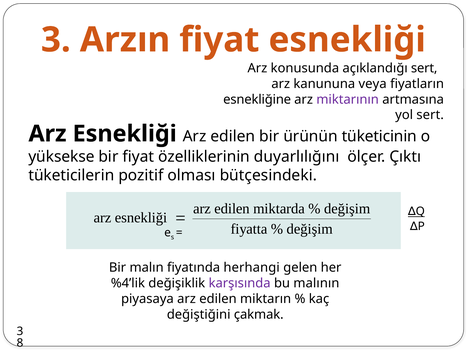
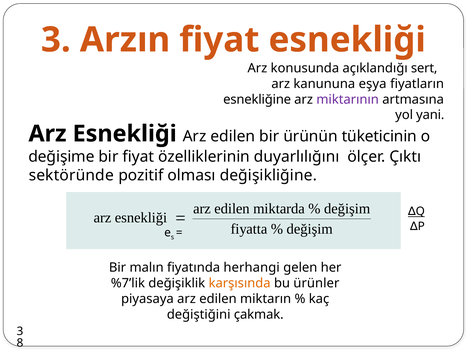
veya: veya -> eşya (373, 84)
yol sert: sert -> yani (430, 115)
yüksekse: yüksekse -> değişime (61, 156)
tüketicilerin: tüketicilerin -> sektöründe (71, 175)
bütçesindeki: bütçesindeki -> değişikliğine (268, 175)
%4’lik: %4’lik -> %7’lik (128, 283)
karşısında colour: purple -> orange (240, 283)
malının: malının -> ürünler (316, 283)
